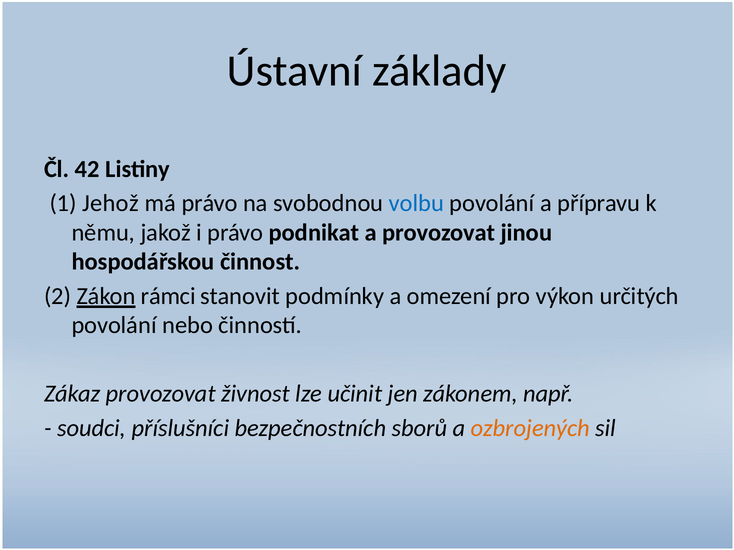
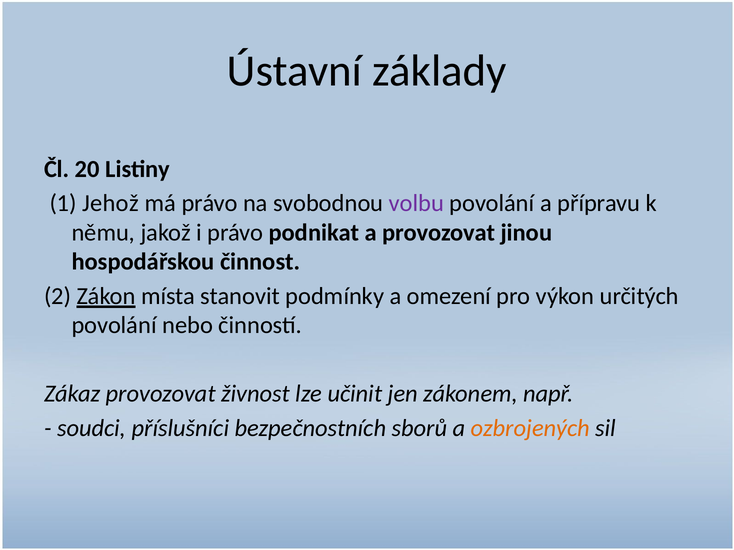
42: 42 -> 20 (87, 169)
volbu colour: blue -> purple (416, 203)
rámci: rámci -> místa (168, 296)
